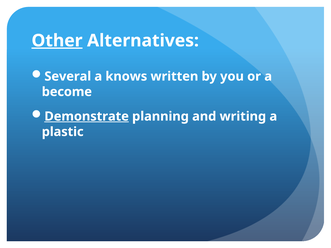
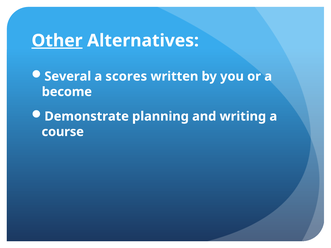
knows: knows -> scores (126, 76)
Demonstrate underline: present -> none (87, 116)
plastic: plastic -> course (63, 132)
